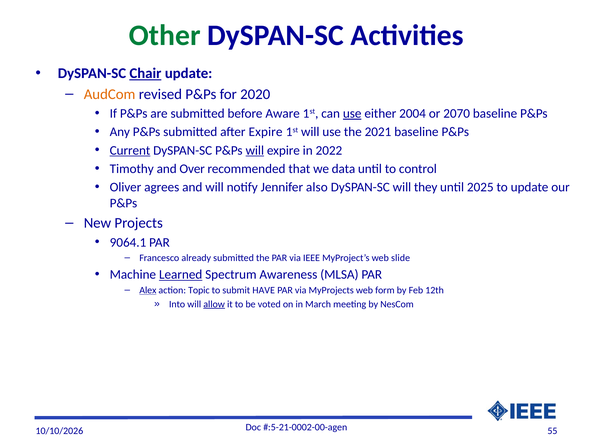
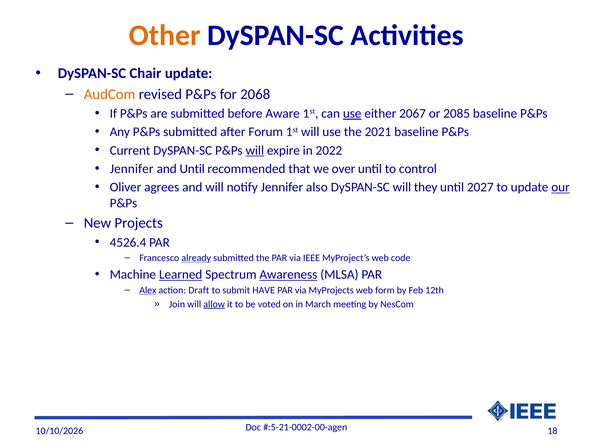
Other colour: green -> orange (165, 35)
Chair underline: present -> none (145, 73)
2020: 2020 -> 2068 (255, 94)
2004: 2004 -> 2067 (413, 113)
2070: 2070 -> 2085 (457, 113)
after Expire: Expire -> Forum (266, 132)
Current underline: present -> none (130, 150)
Timothy: Timothy -> Jennifer (132, 169)
and Over: Over -> Until (192, 169)
data: data -> over (344, 169)
2025: 2025 -> 2027 (480, 187)
our underline: none -> present (560, 187)
9064.1: 9064.1 -> 4526.4 (128, 242)
already underline: none -> present (196, 258)
slide: slide -> code (401, 258)
Awareness underline: none -> present (288, 274)
Topic: Topic -> Draft (199, 290)
Into: Into -> Join (177, 304)
55: 55 -> 18 (552, 431)
